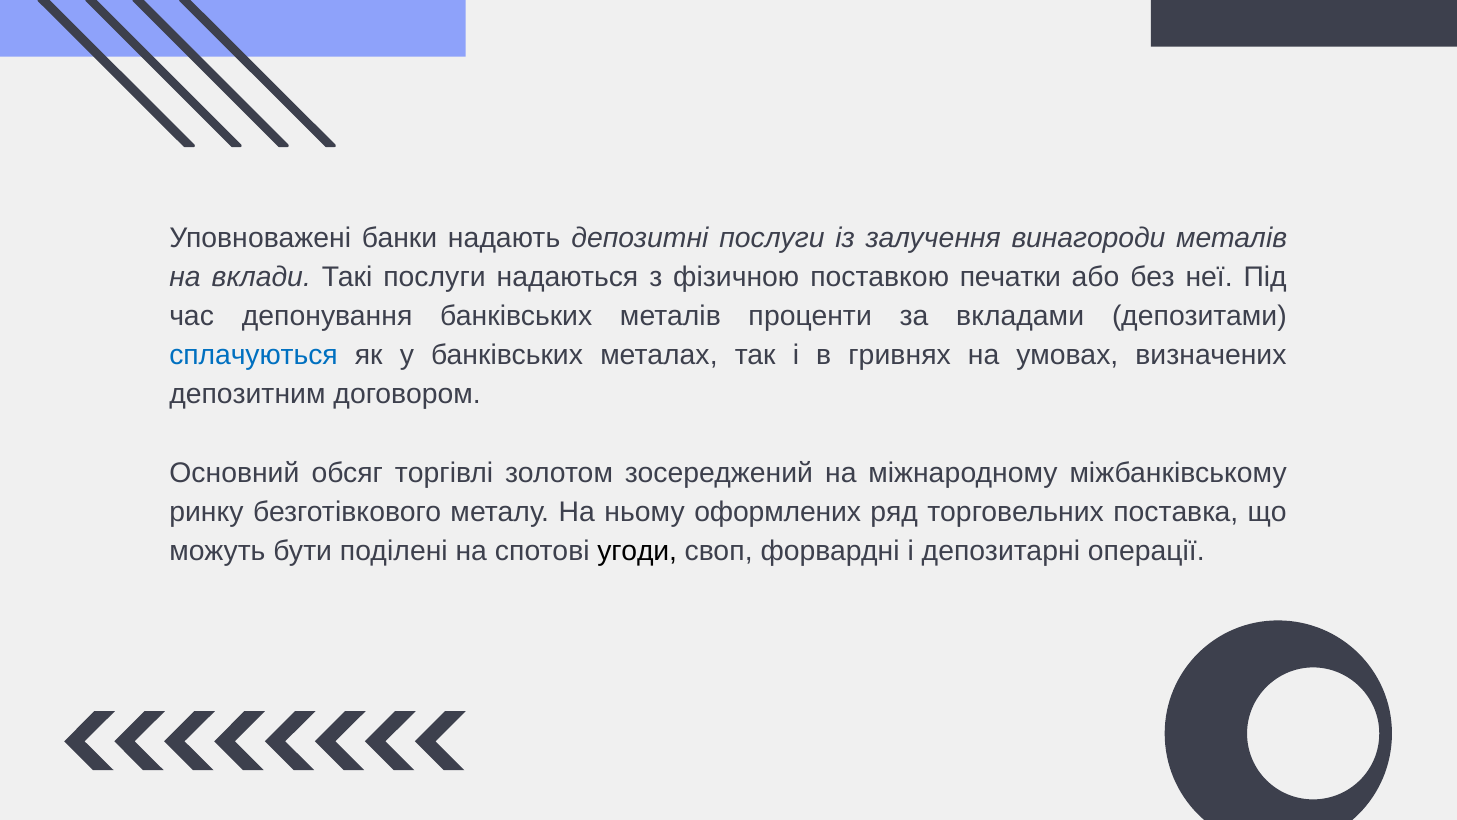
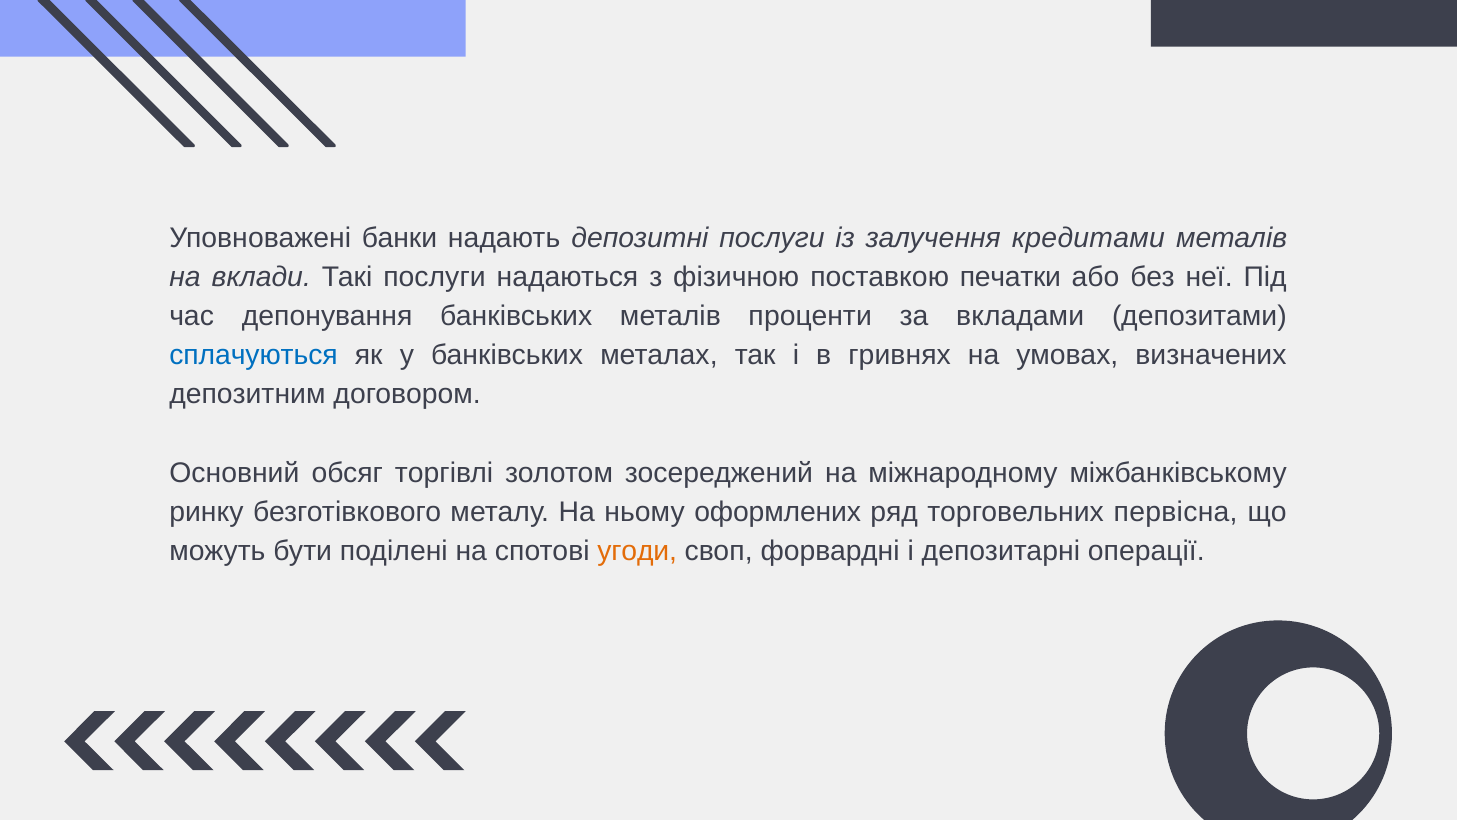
винагороди: винагороди -> кредитами (1088, 238)
поставка: поставка -> первісна (1176, 511)
угоди colour: black -> orange (637, 551)
